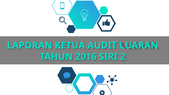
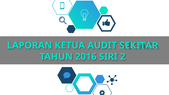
LUARAN: LUARAN -> SEKITAR (139, 45)
